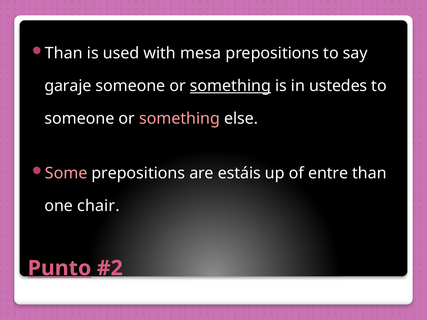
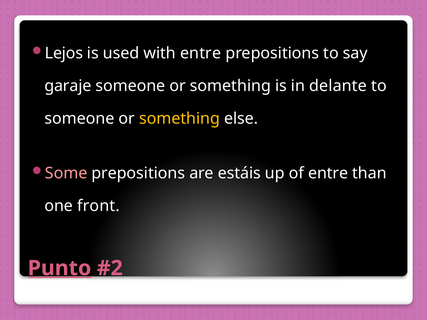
Than: Than -> Lejos (64, 53)
with mesa: mesa -> entre (201, 53)
something underline: present -> none (230, 86)
ustedes: ustedes -> delante (338, 86)
something colour: pink -> yellow (179, 119)
chair: chair -> front (98, 206)
